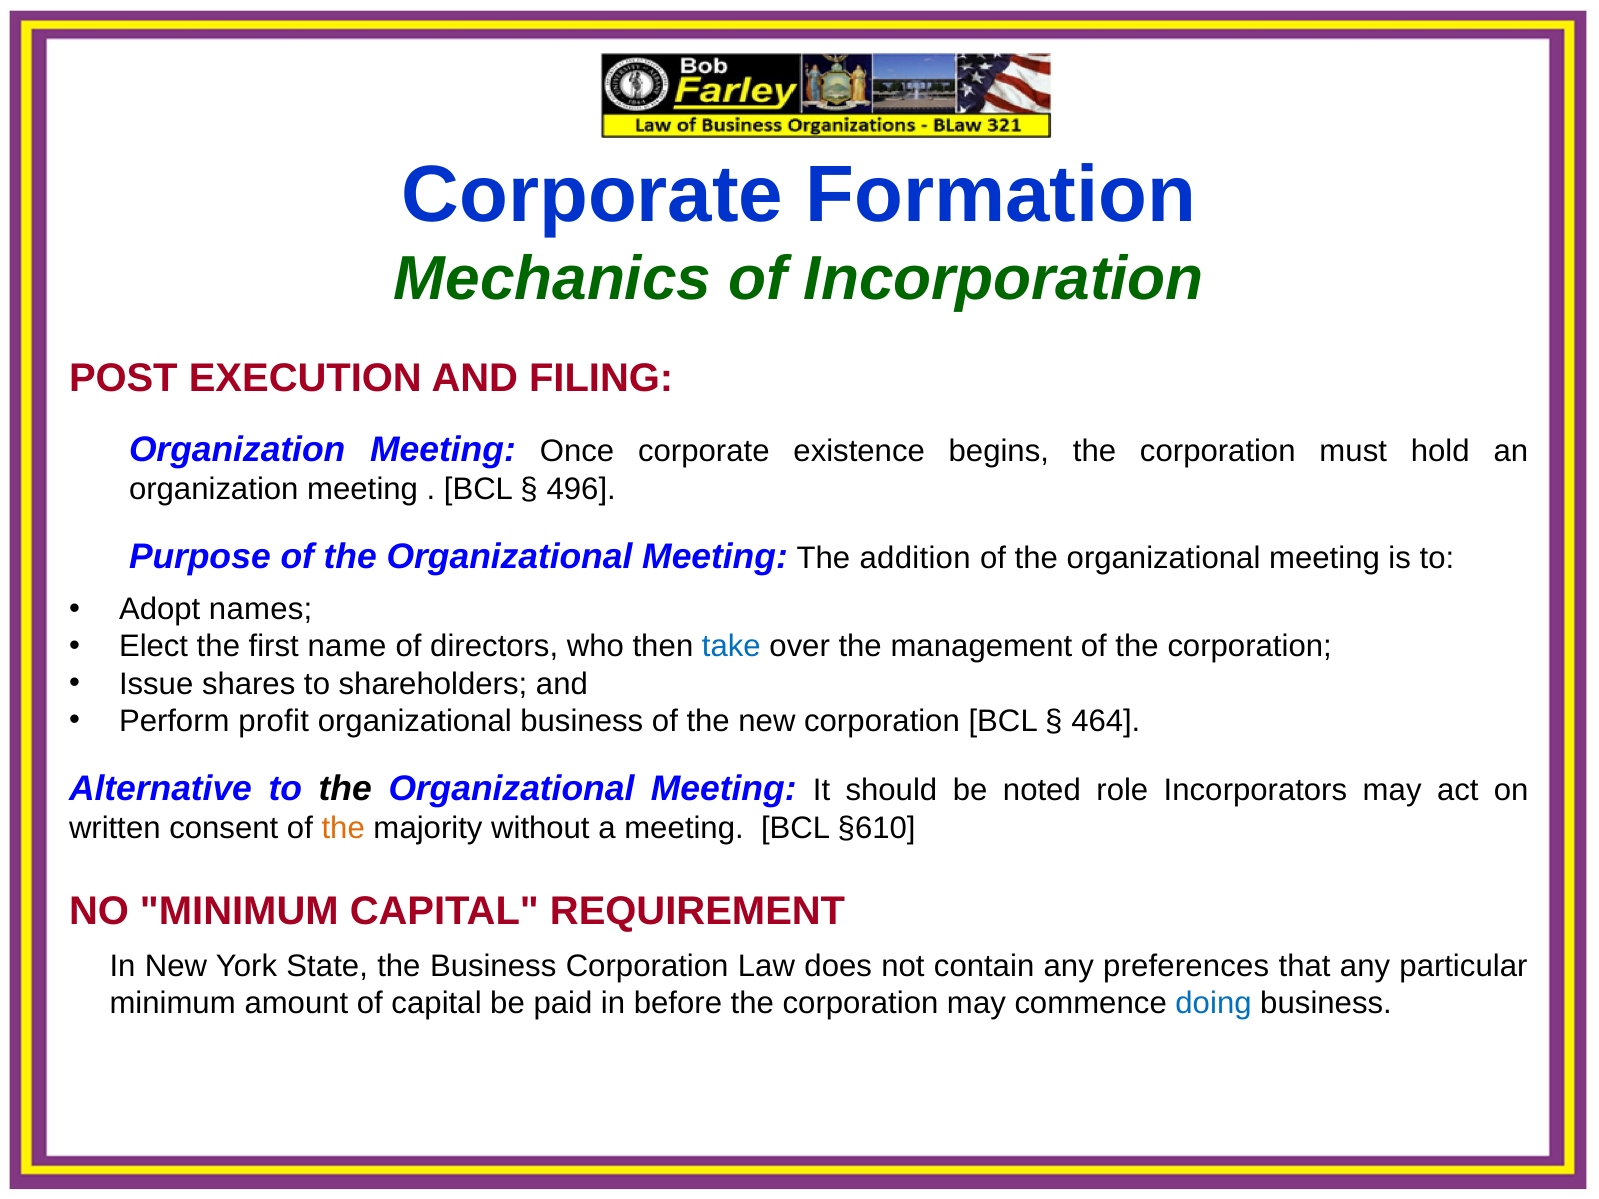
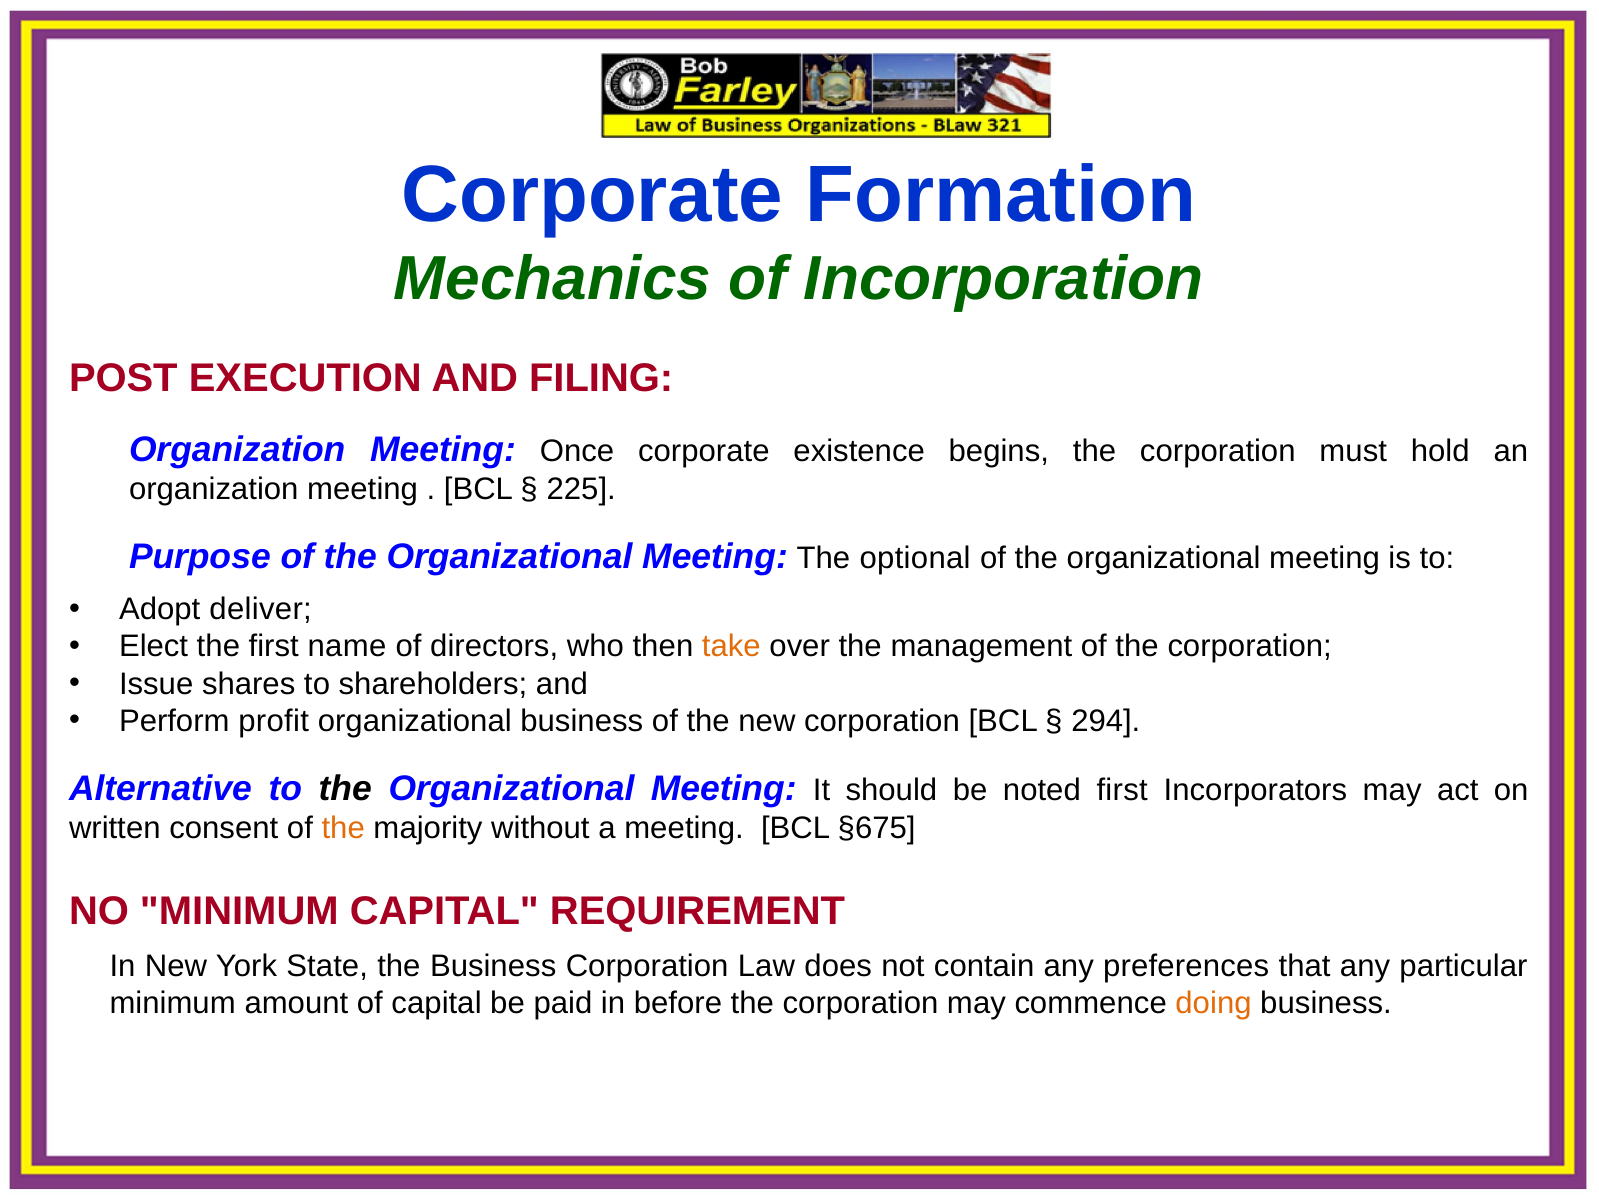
496: 496 -> 225 (581, 490)
addition: addition -> optional (915, 558)
names: names -> deliver (261, 610)
take colour: blue -> orange (731, 647)
464: 464 -> 294 (1106, 721)
noted role: role -> first (1122, 790)
§610: §610 -> §675 (877, 828)
doing colour: blue -> orange (1214, 1004)
